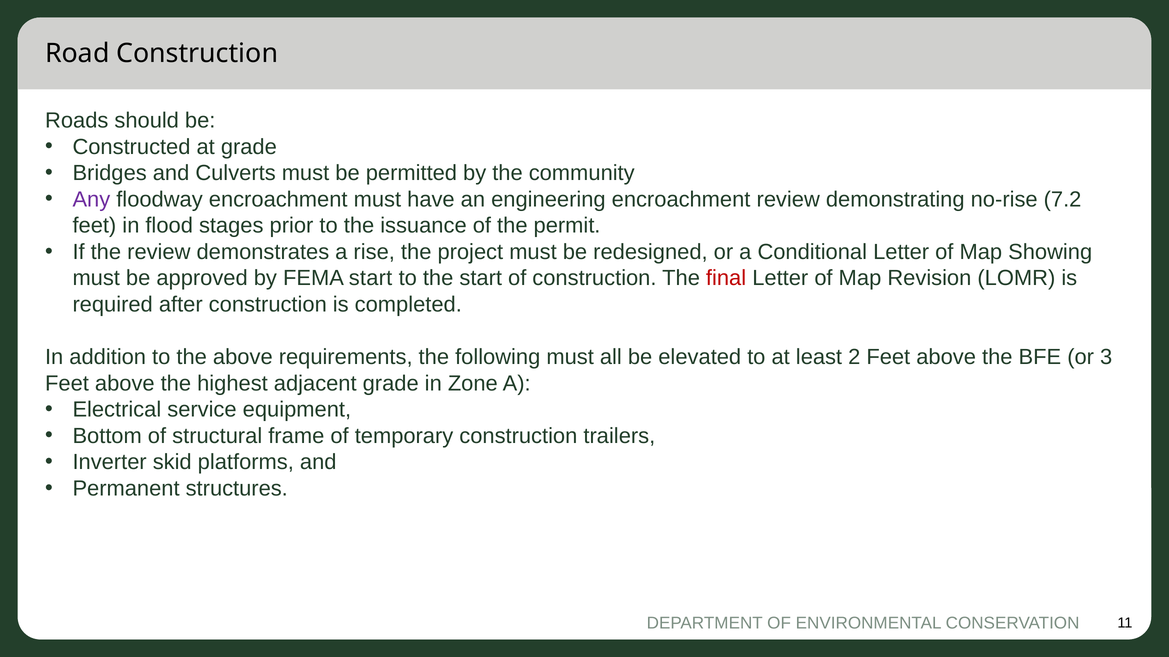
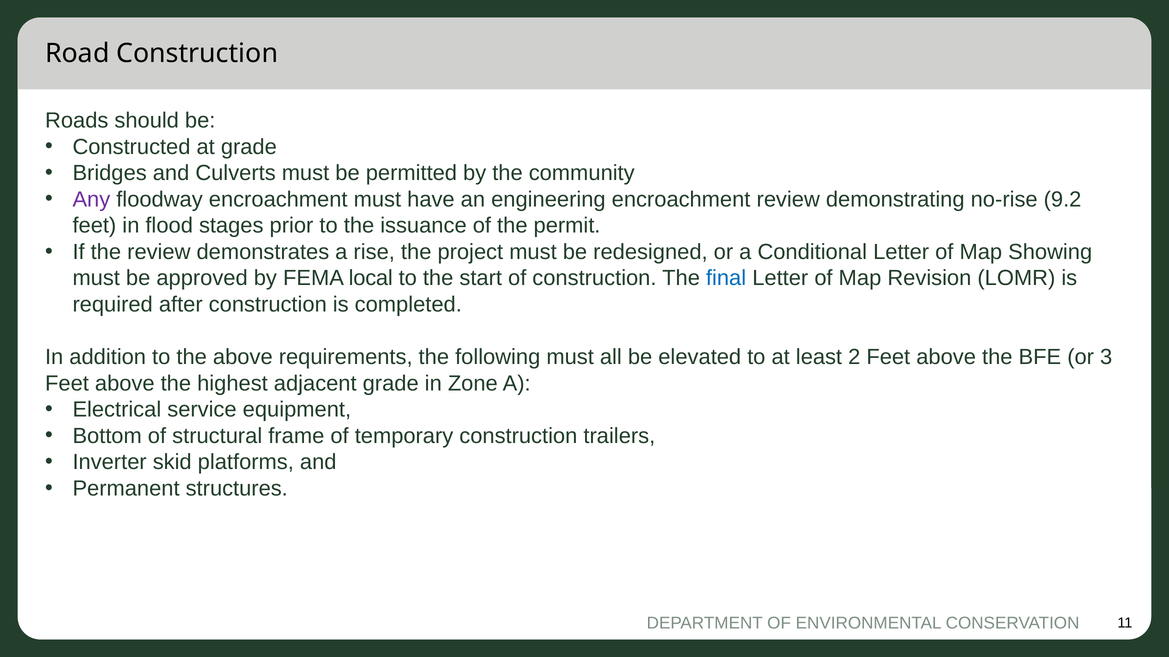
7.2: 7.2 -> 9.2 (1063, 200)
FEMA start: start -> local (371, 278)
final colour: red -> blue (726, 278)
